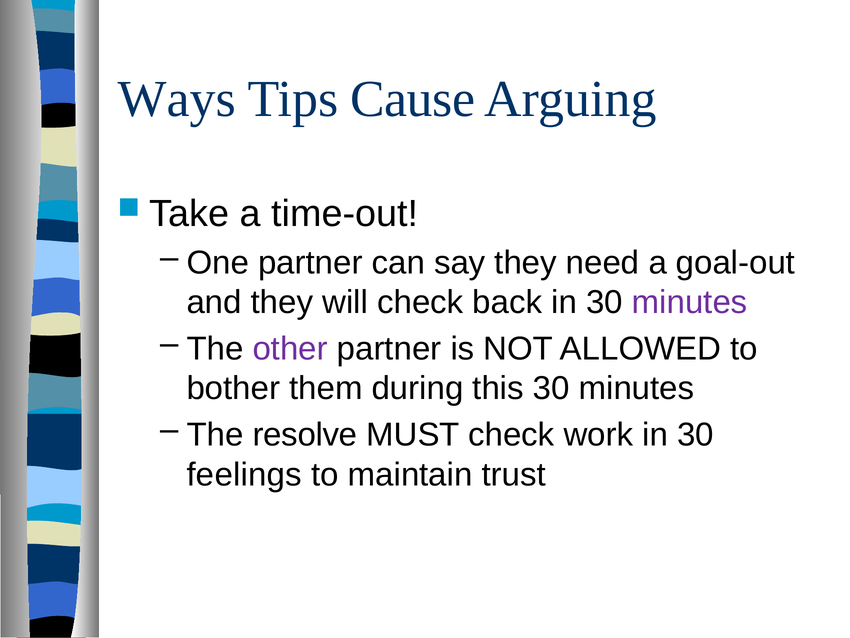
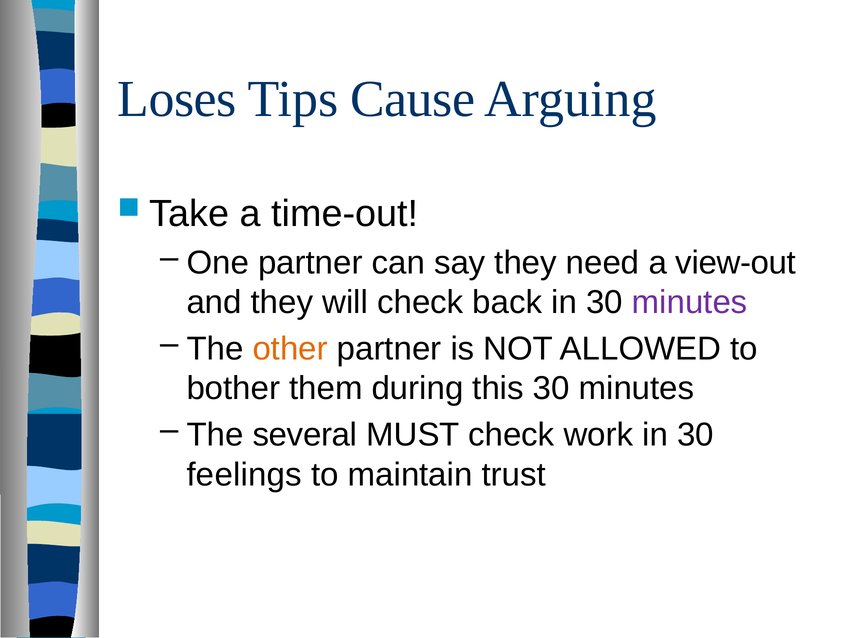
Ways: Ways -> Loses (177, 99)
goal-out: goal-out -> view-out (736, 263)
other colour: purple -> orange (290, 349)
resolve: resolve -> several (305, 435)
